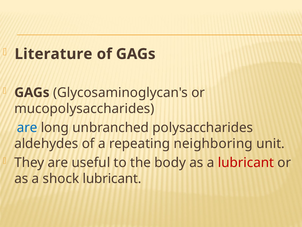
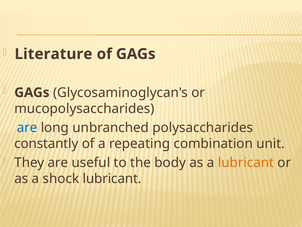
aldehydes: aldehydes -> constantly (46, 143)
neighboring: neighboring -> combination (213, 143)
lubricant colour: red -> orange (246, 162)
